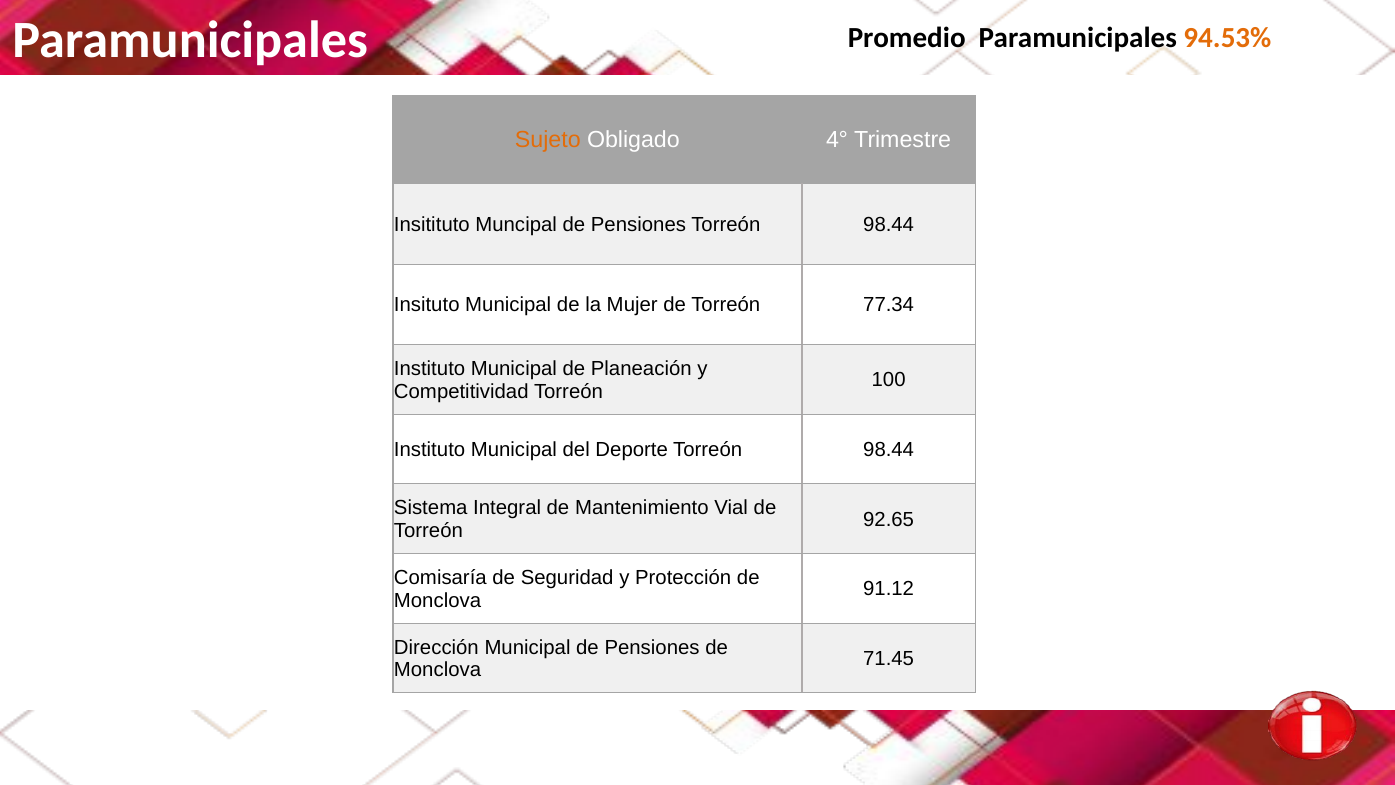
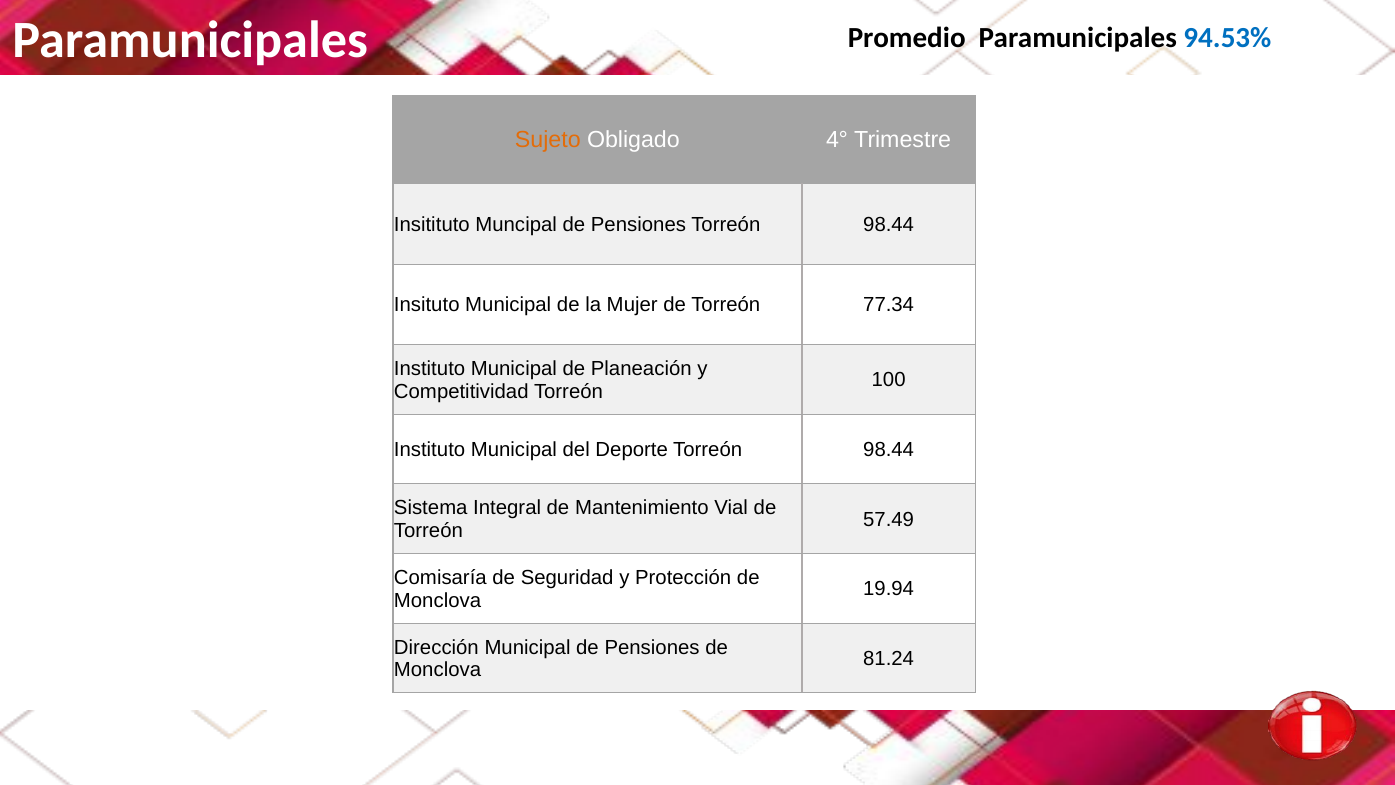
94.53% colour: orange -> blue (1227, 38)
92.65: 92.65 -> 57.49 (889, 519)
91.12: 91.12 -> 19.94 (889, 589)
71.45: 71.45 -> 81.24 (889, 659)
